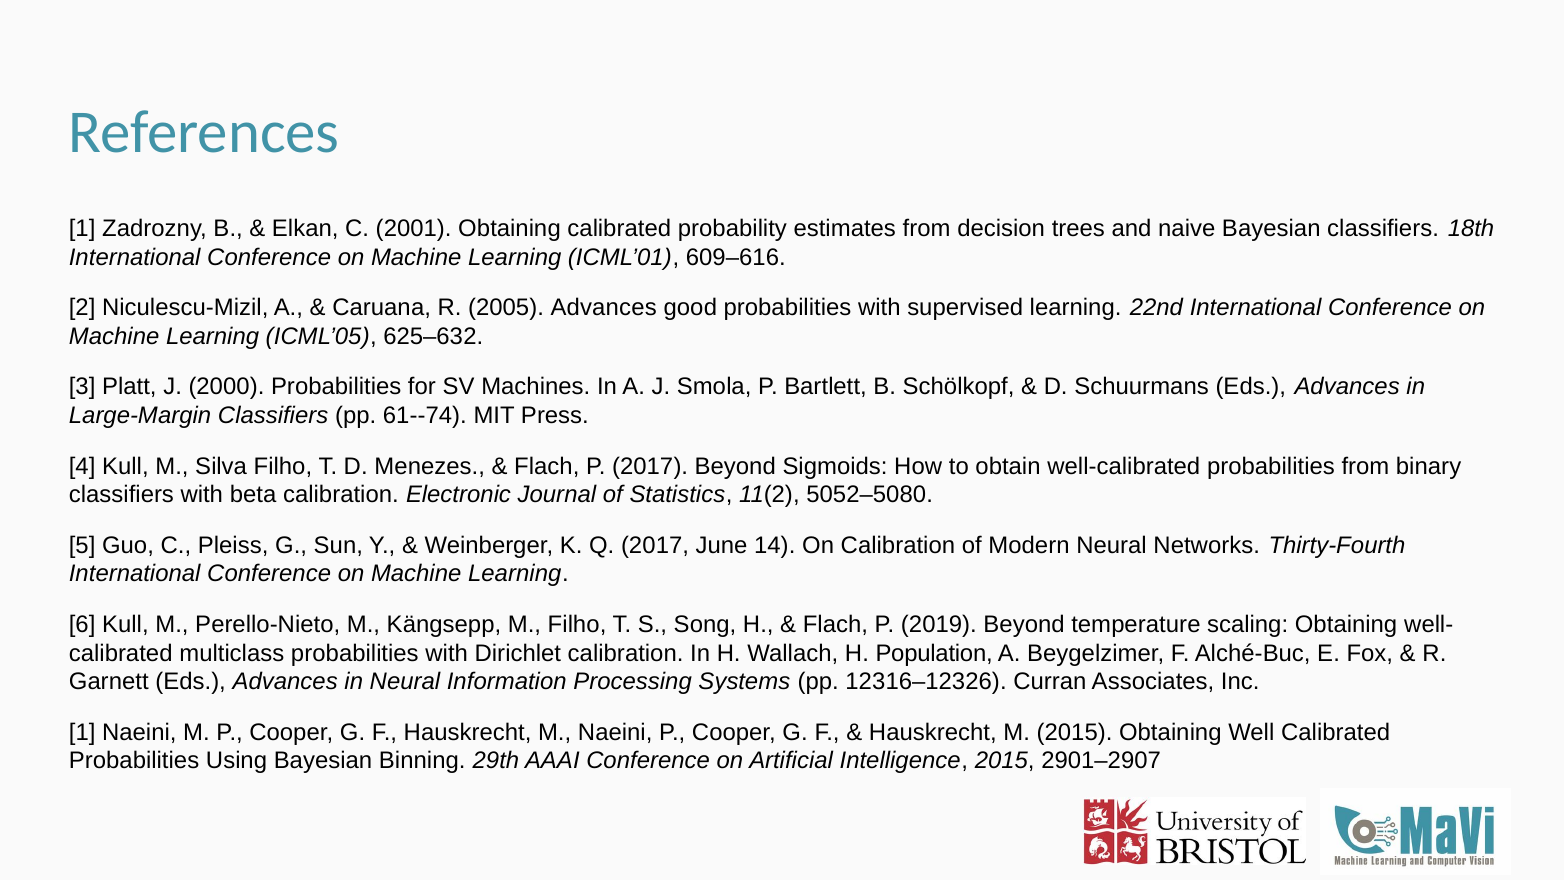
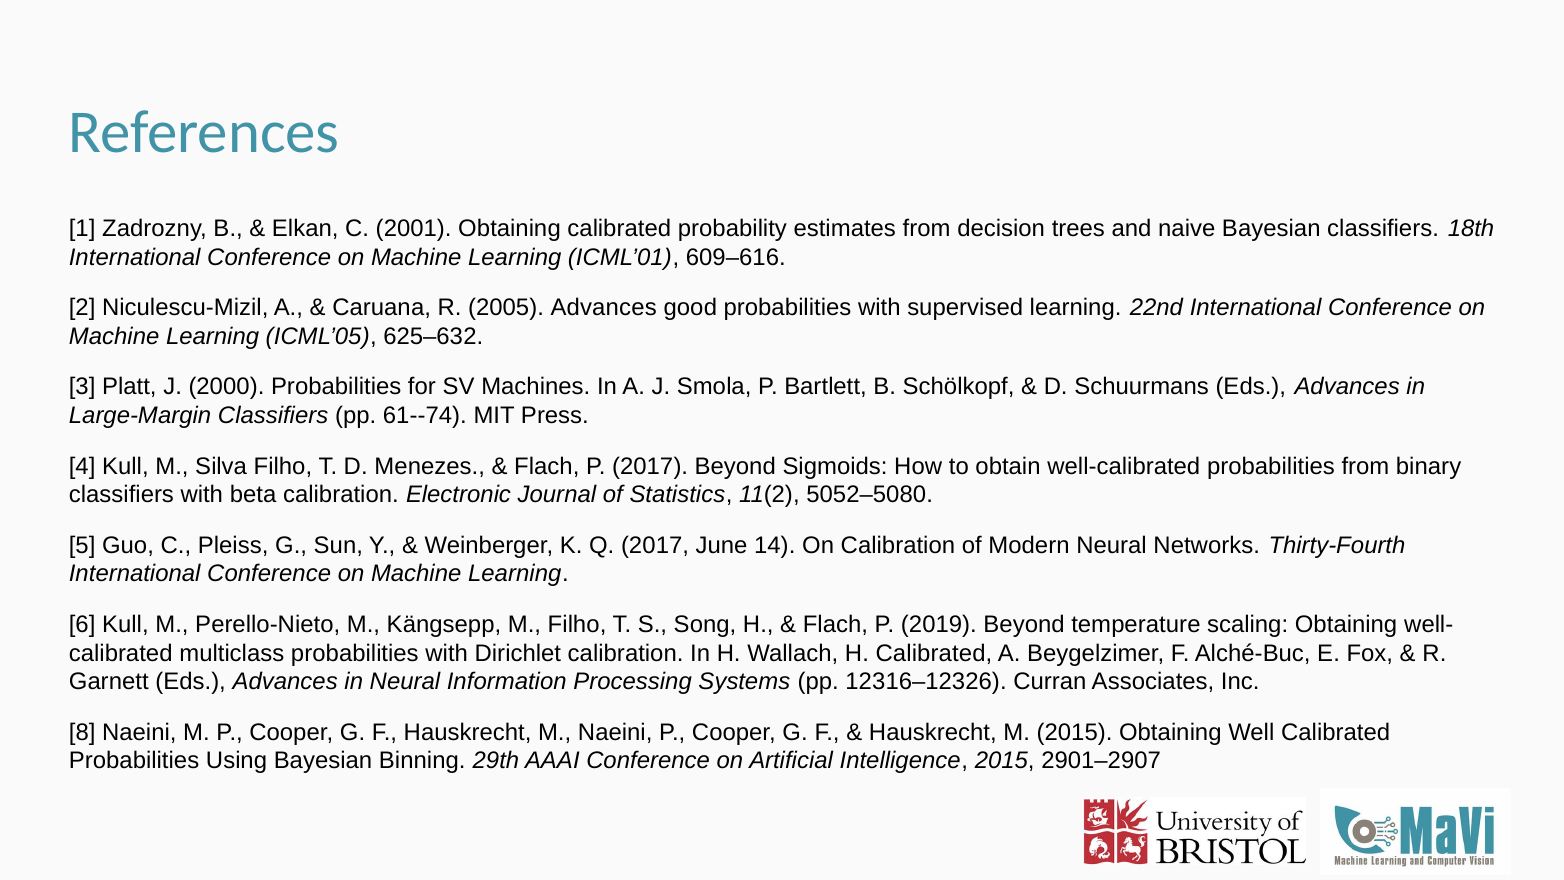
H Population: Population -> Calibrated (934, 653)
1: 1 -> 8 (82, 732)
